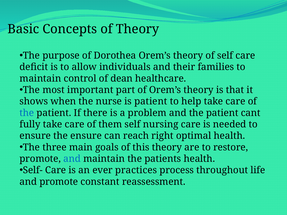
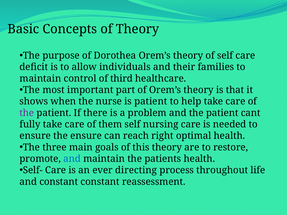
dean: dean -> third (122, 79)
the colour: blue -> purple (27, 113)
practices: practices -> directing (136, 170)
and promote: promote -> constant (59, 182)
